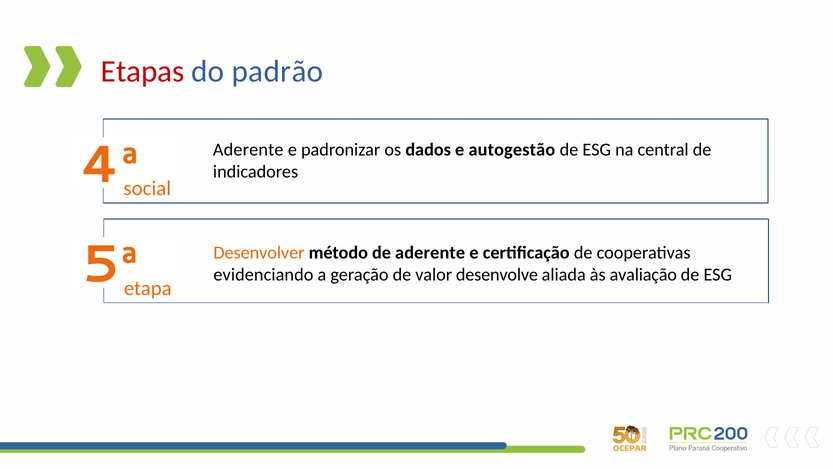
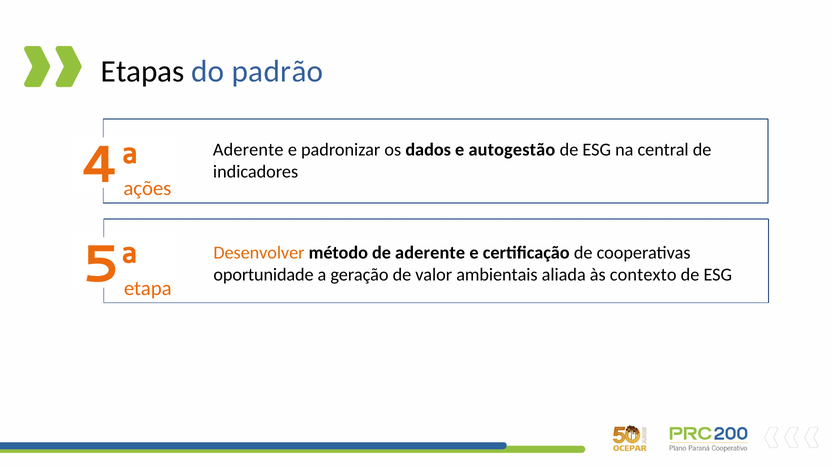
Etapas colour: red -> black (143, 71)
social: social -> ações (147, 188)
evidenciando: evidenciando -> oportunidade (264, 275)
desenvolve: desenvolve -> ambientais (497, 275)
avaliação: avaliação -> contexto (643, 275)
